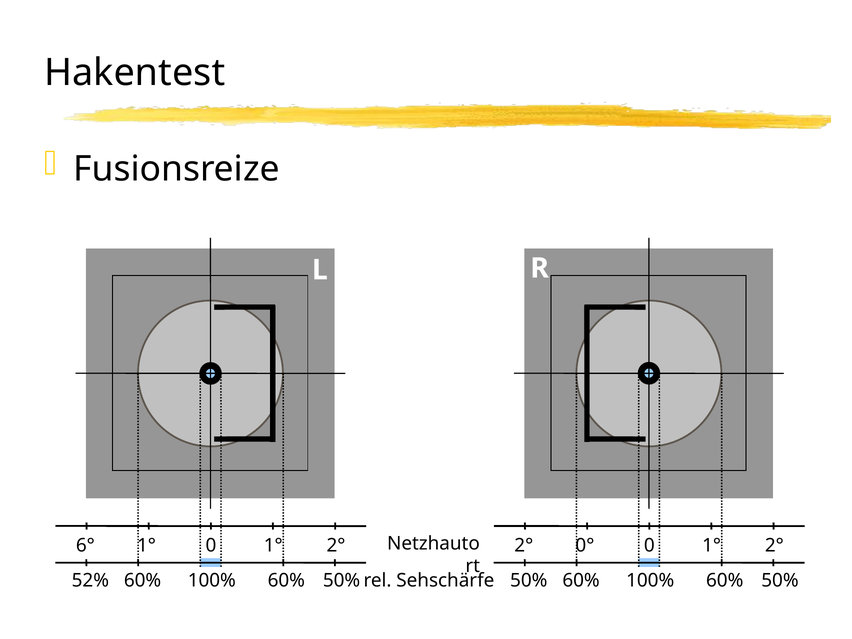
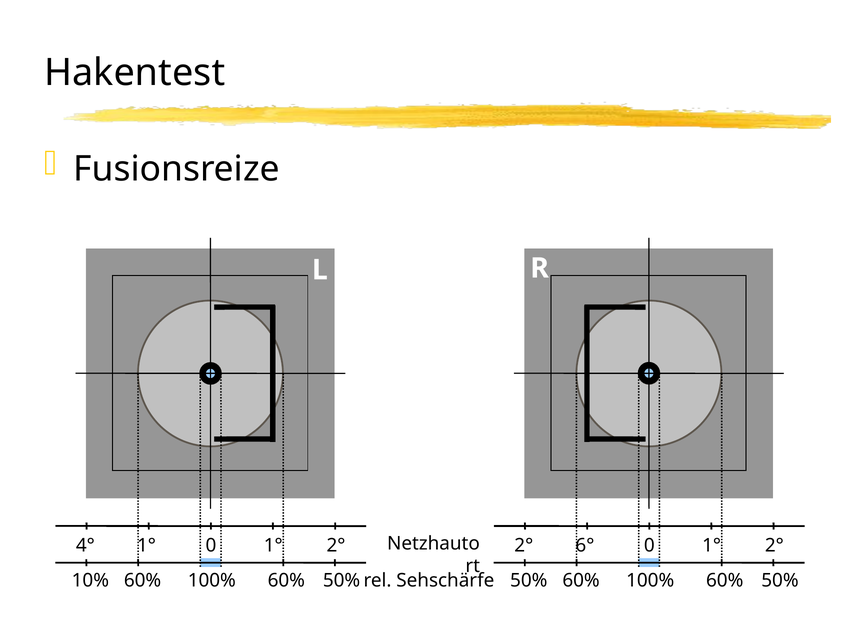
6°: 6° -> 4° (85, 546)
0°: 0° -> 6° (585, 546)
52%: 52% -> 10% (90, 581)
